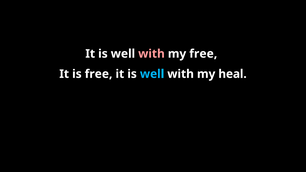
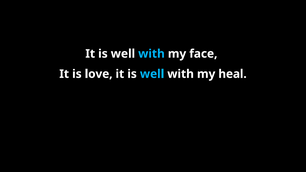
with colour: pink -> light blue (151, 54)
my free: free -> face (203, 54)
is free: free -> love (99, 74)
